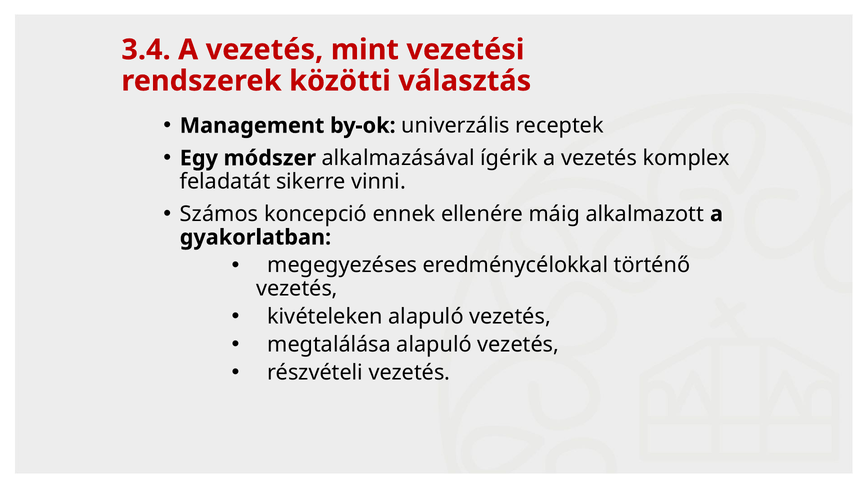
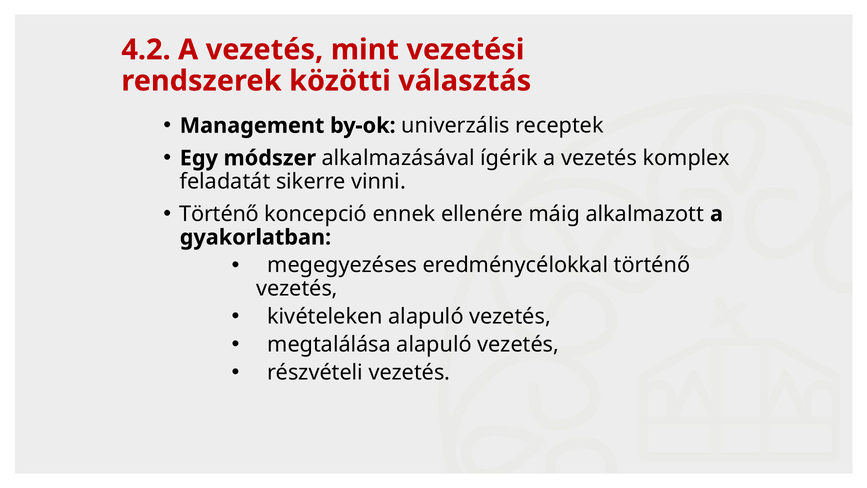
3.4: 3.4 -> 4.2 (146, 50)
Számos: Számos -> Történő (219, 214)
